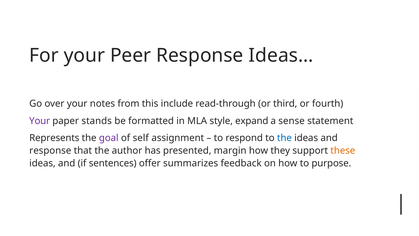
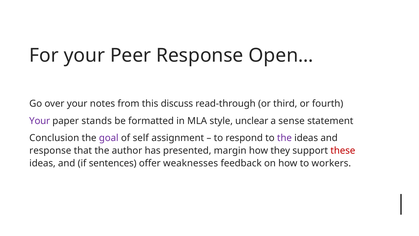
Ideas…: Ideas… -> Open… (281, 55)
include: include -> discuss (177, 104)
expand: expand -> unclear (252, 121)
Represents: Represents -> Conclusion (54, 138)
the colour: blue -> purple (284, 138)
these colour: orange -> red (343, 150)
summarizes: summarizes -> weaknesses (191, 163)
purpose: purpose -> workers (331, 163)
